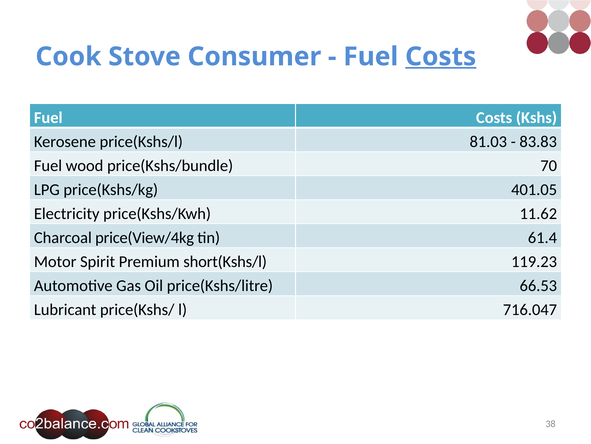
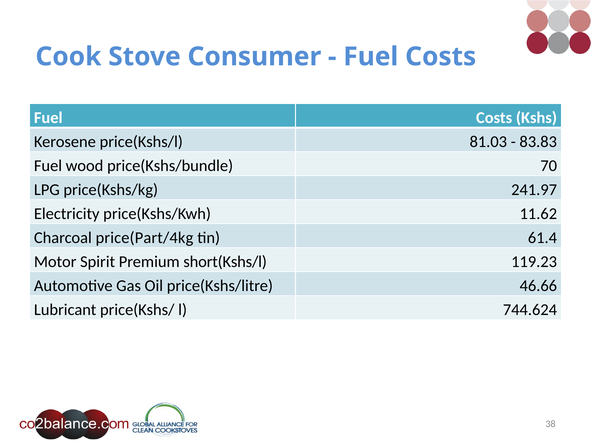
Costs underline: present -> none (441, 57)
401.05: 401.05 -> 241.97 (534, 189)
price(View/4kg: price(View/4kg -> price(Part/4kg (144, 237)
66.53: 66.53 -> 46.66 (538, 285)
716.047: 716.047 -> 744.624 (530, 309)
